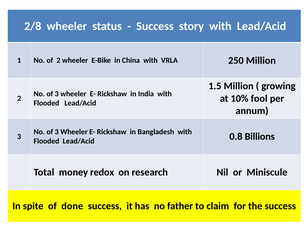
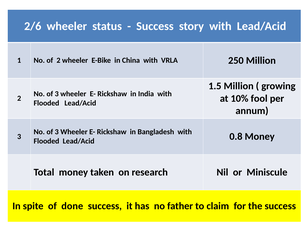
2/8: 2/8 -> 2/6 (33, 26)
0.8 Billions: Billions -> Money (260, 137)
redox: redox -> taken (102, 173)
